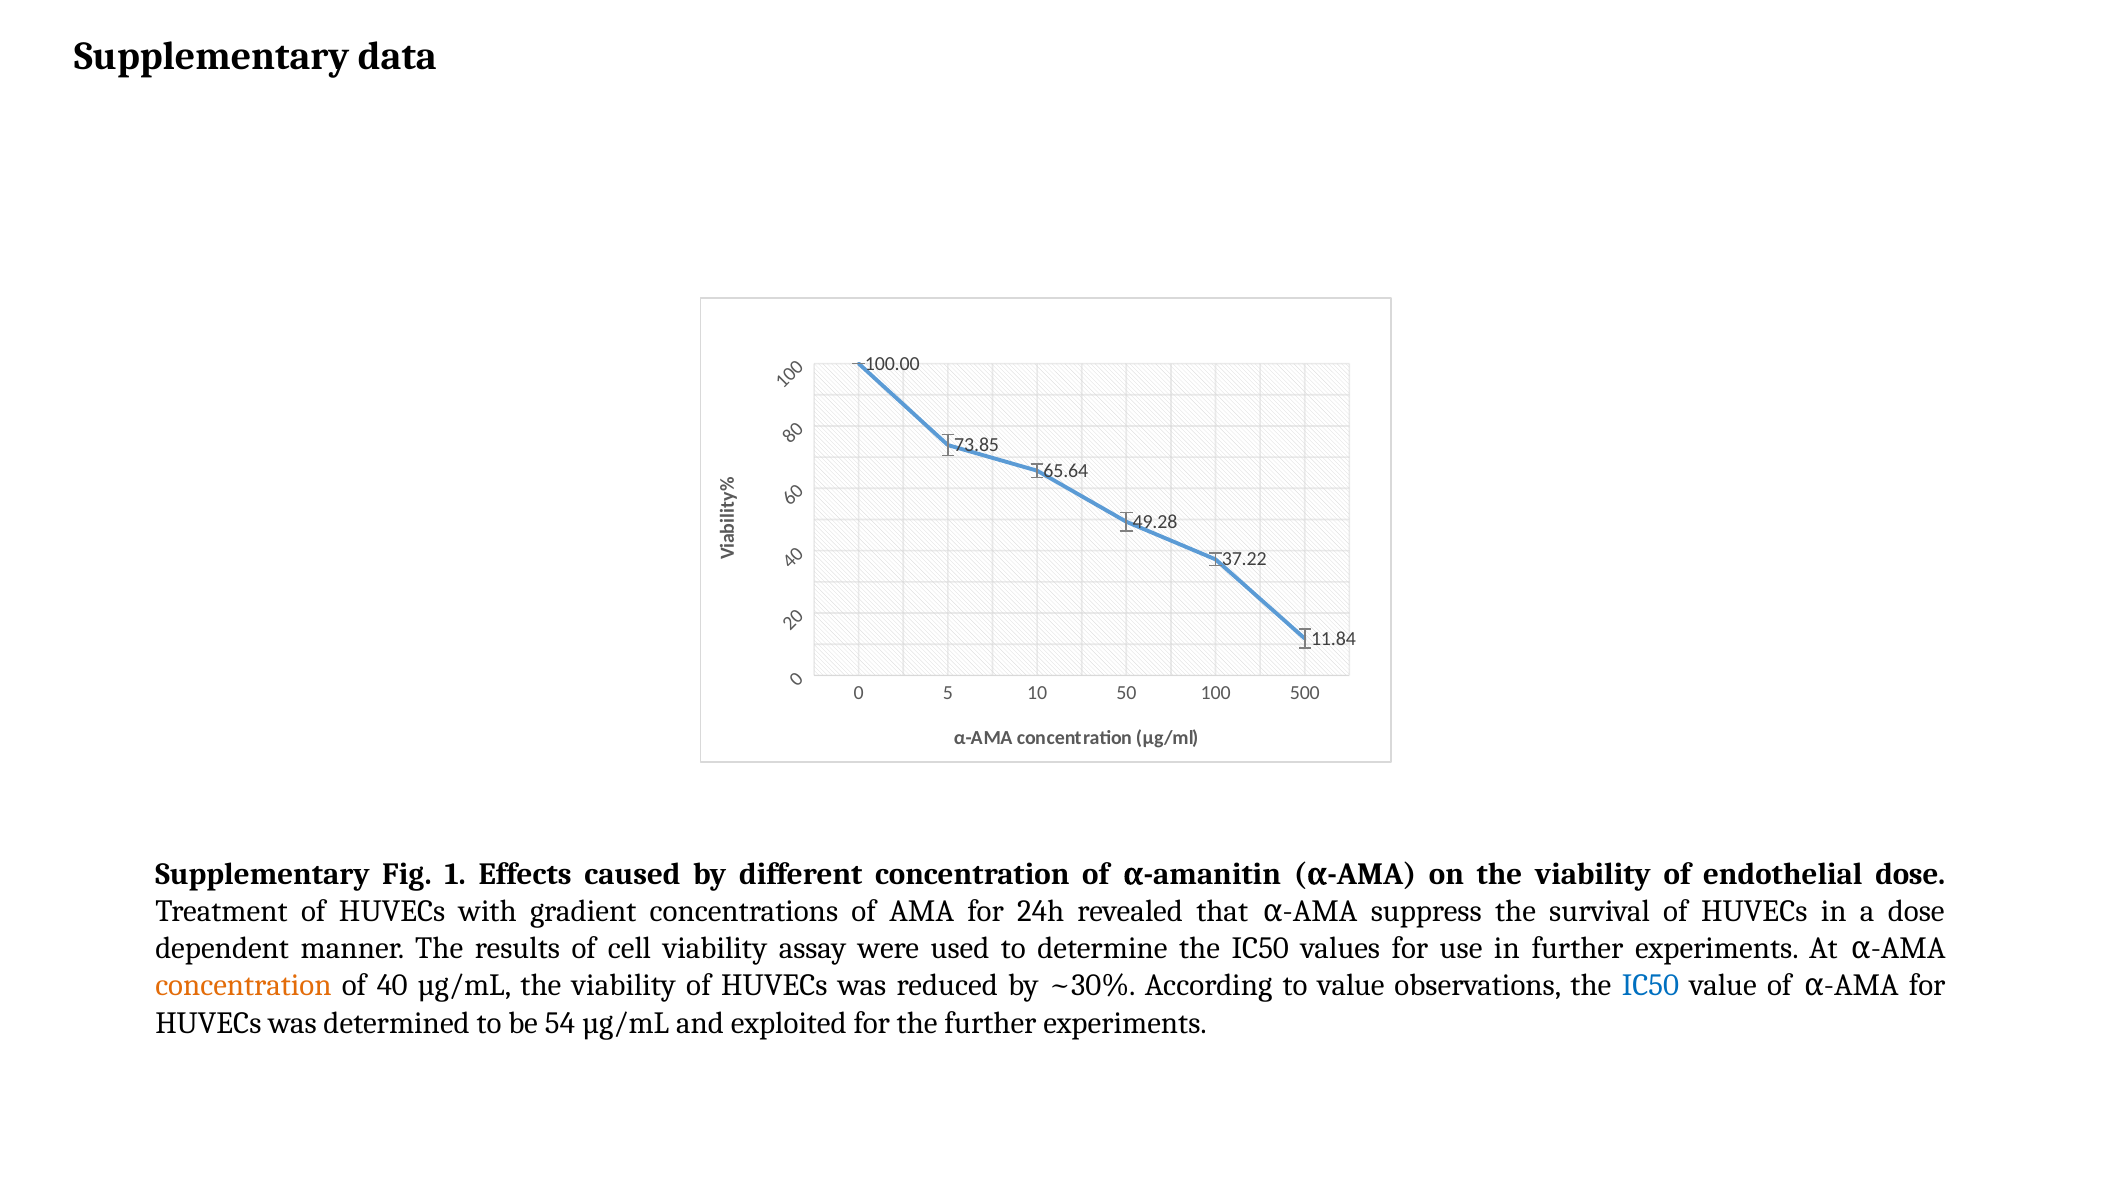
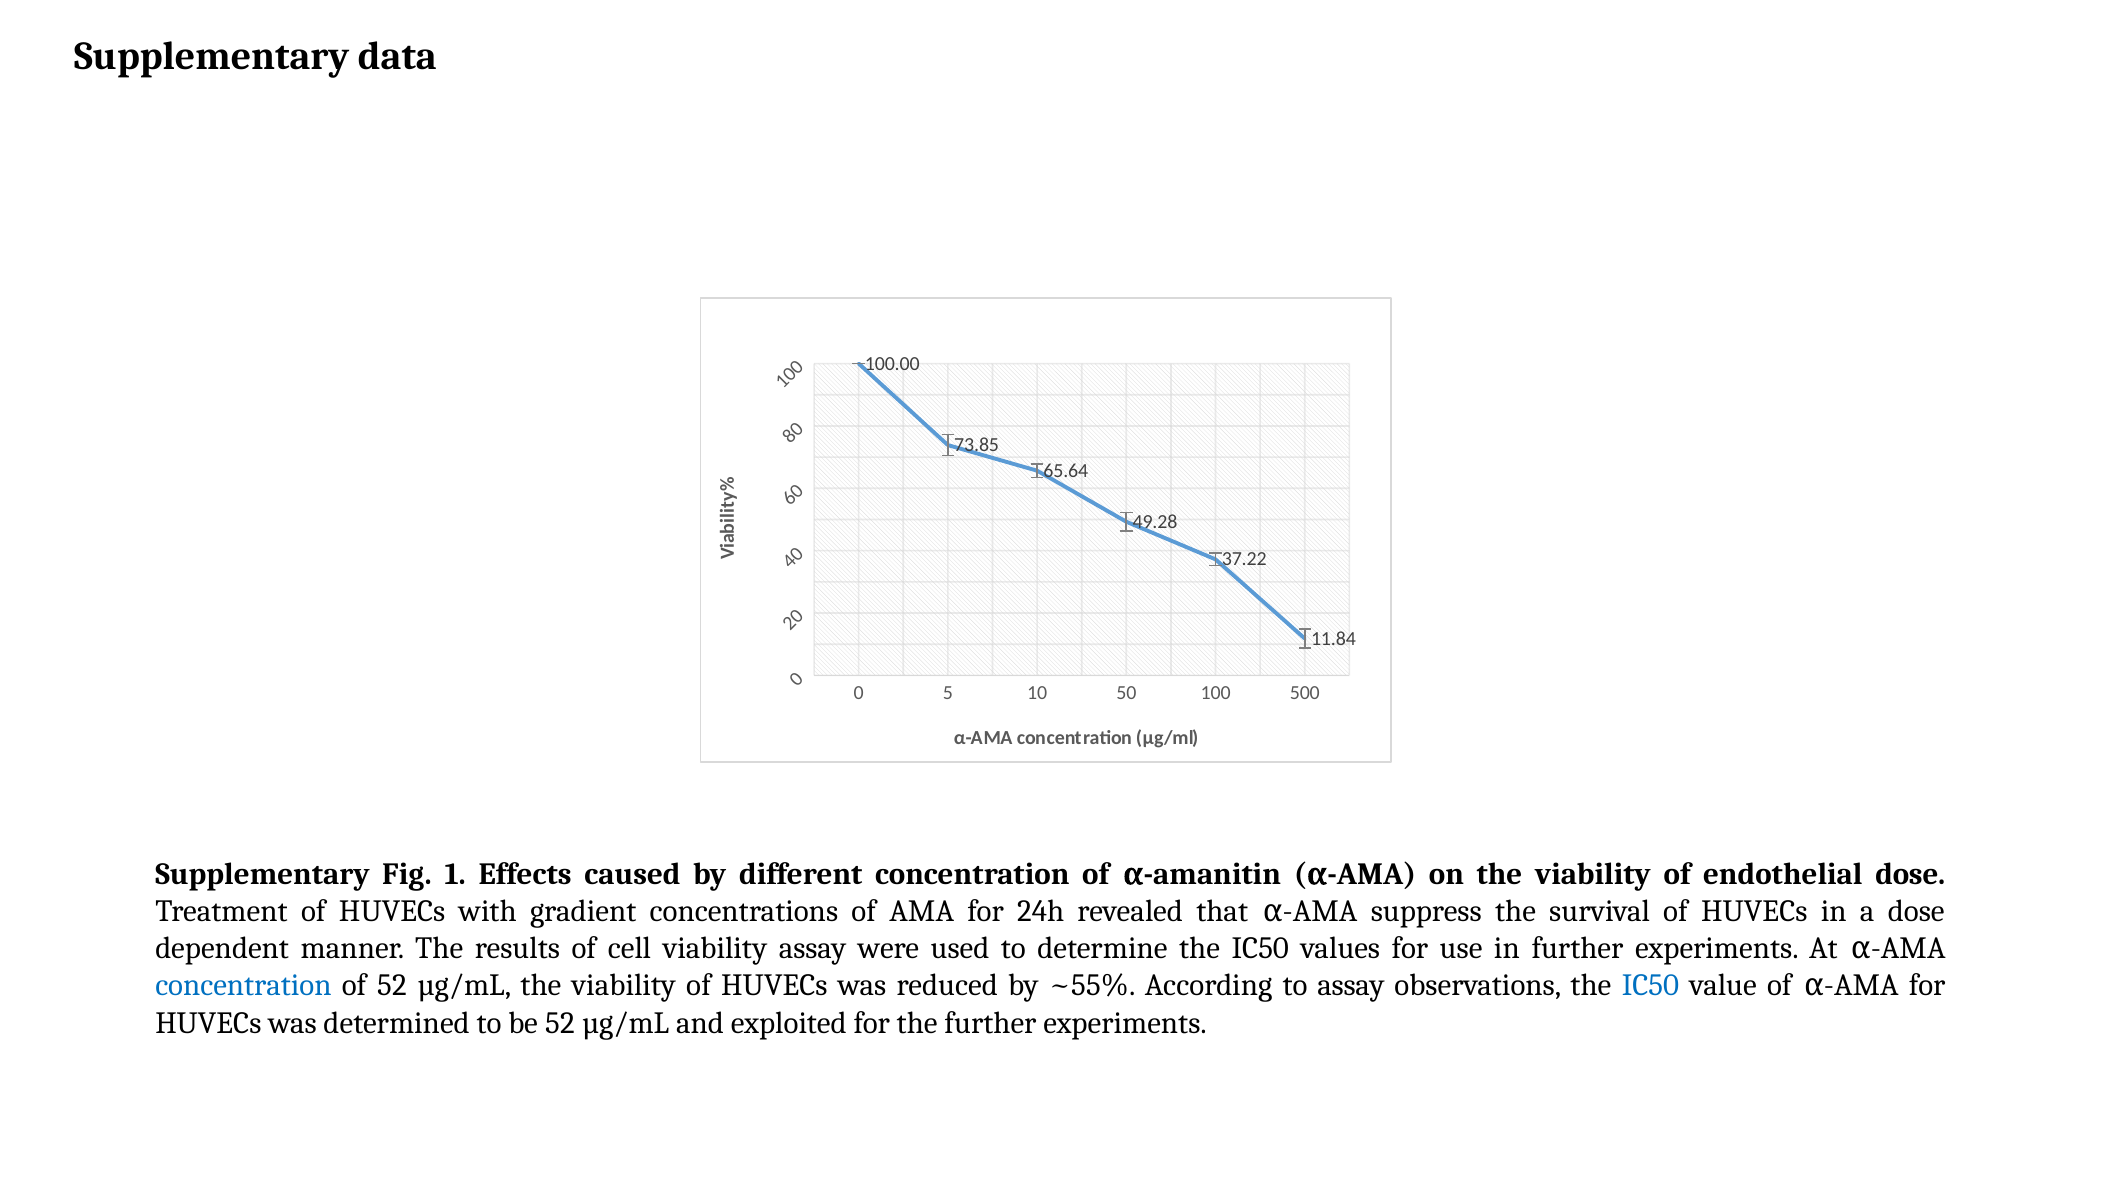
concentration colour: orange -> blue (243, 986)
of 40: 40 -> 52 (392, 986)
~30%: ~30% -> ~55% (1092, 986)
to value: value -> assay (1351, 986)
be 54: 54 -> 52 (560, 1023)
